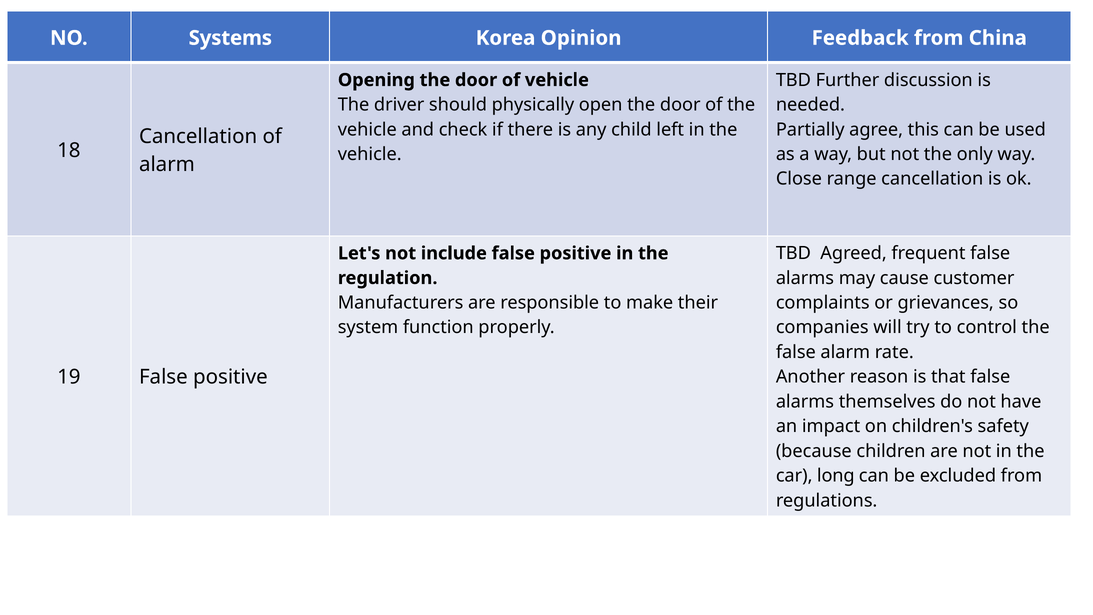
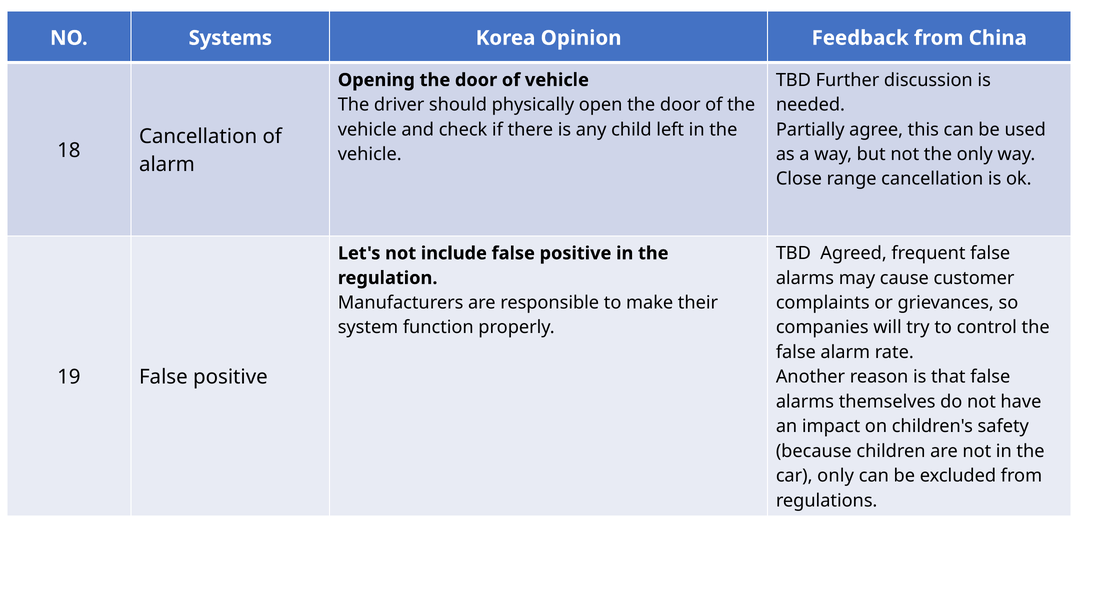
car long: long -> only (836, 476)
